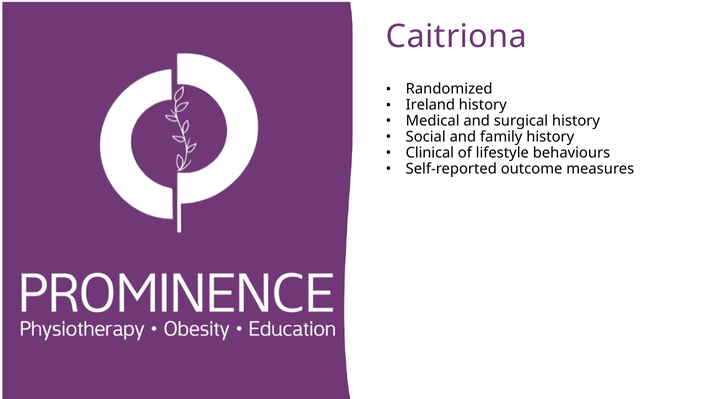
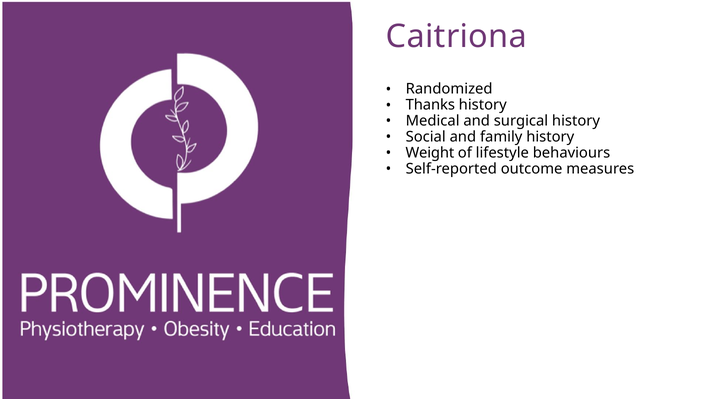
Ireland: Ireland -> Thanks (430, 105)
Clinical: Clinical -> Weight (430, 153)
